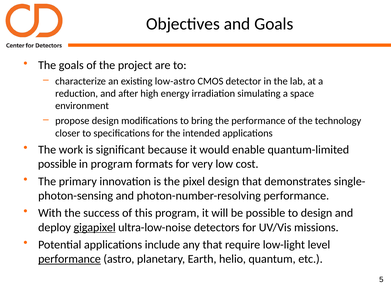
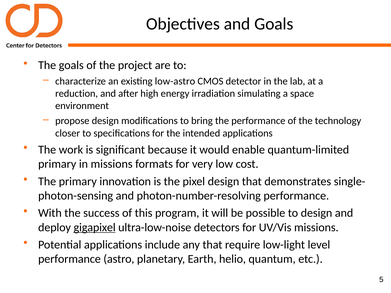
possible: possible -> primary (57, 164)
in program: program -> missions (112, 164)
performance underline: present -> none (69, 259)
